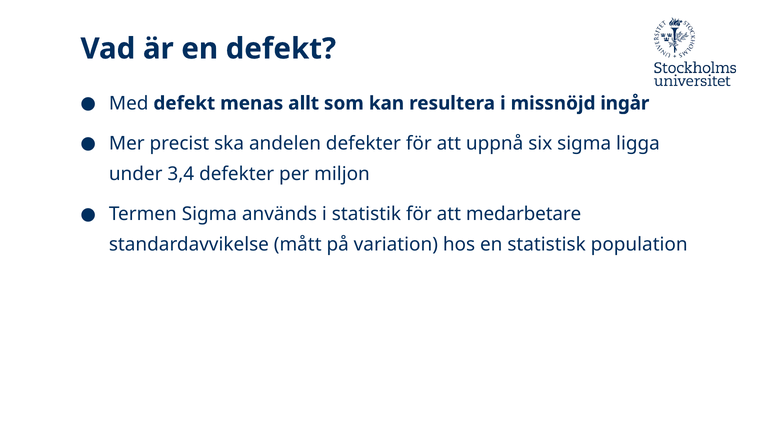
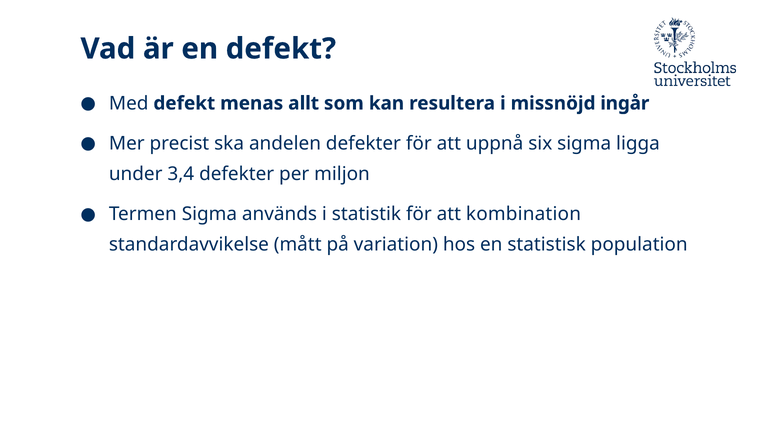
medarbetare: medarbetare -> kombination (523, 214)
